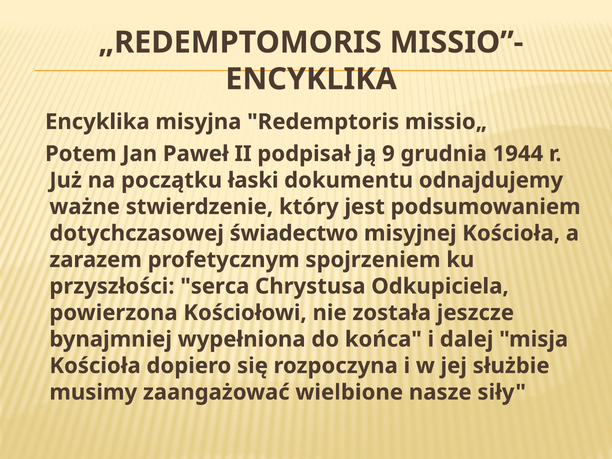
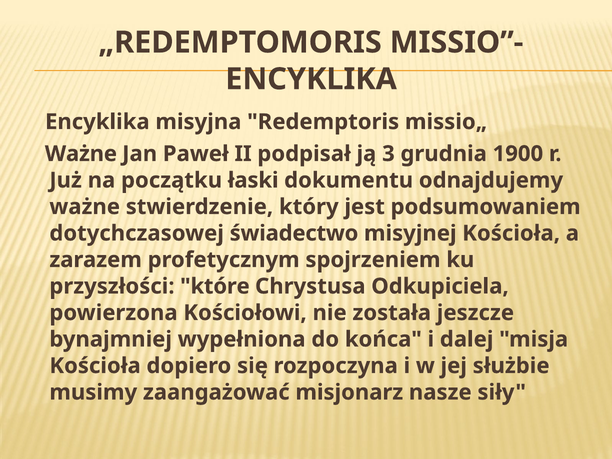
Potem: Potem -> Ważne (81, 154)
9: 9 -> 3 (388, 154)
1944: 1944 -> 1900 (518, 154)
serca: serca -> które (215, 286)
wielbione: wielbione -> misjonarz (349, 392)
